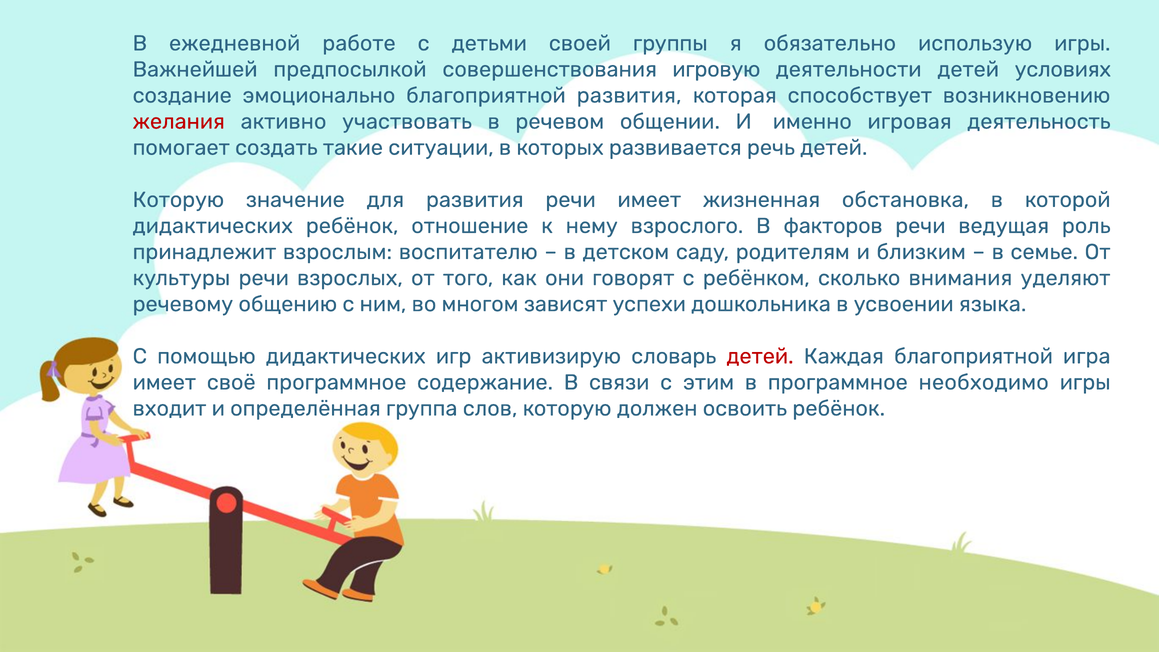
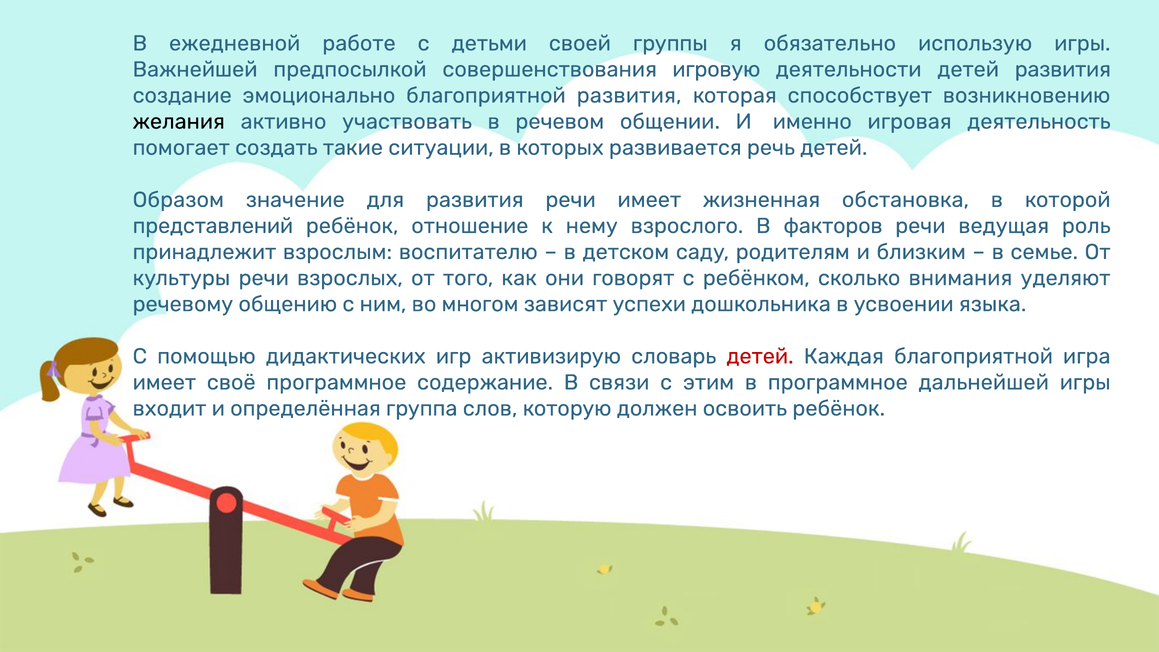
детей условиях: условиях -> развития (1063, 69)
желания colour: red -> black (179, 122)
Которую: Которую -> Образом (178, 200)
дидактических: дидактических -> представлений (213, 226)
необходимо: необходимо -> дальнейшей (984, 382)
